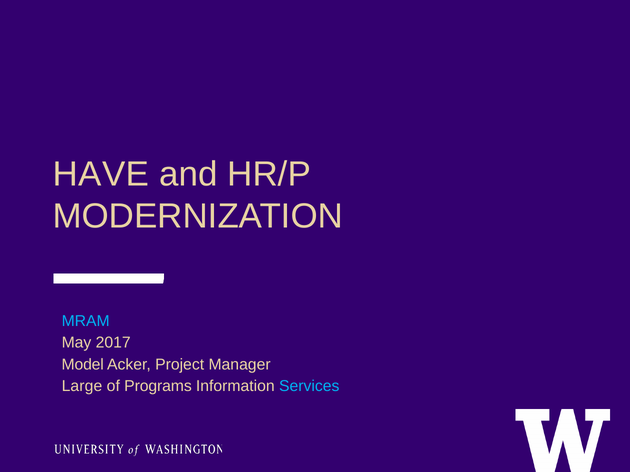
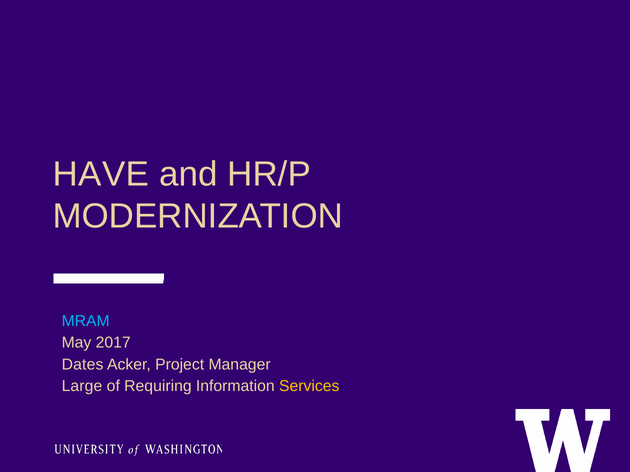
Model: Model -> Dates (83, 365)
Programs: Programs -> Requiring (158, 386)
Services colour: light blue -> yellow (309, 386)
